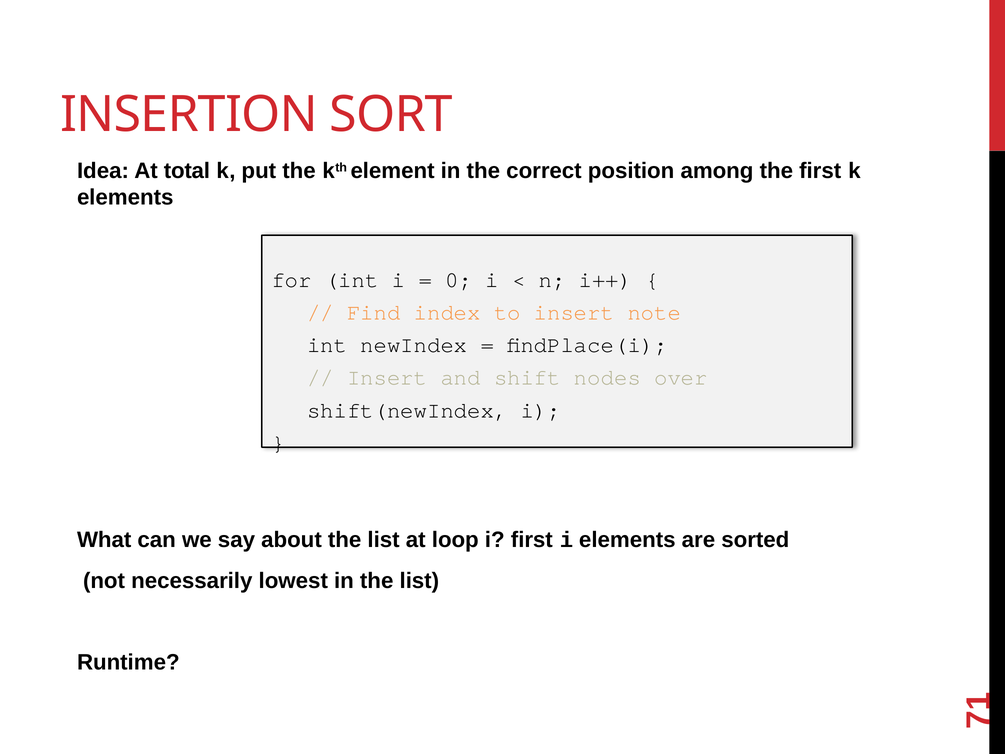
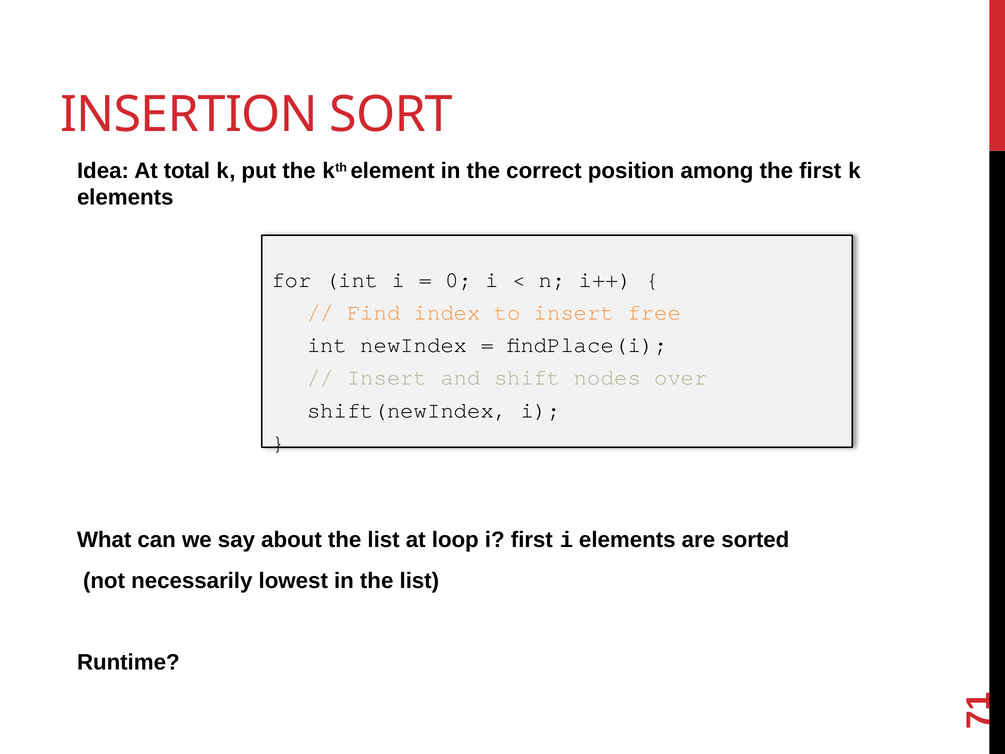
note: note -> free (654, 312)
